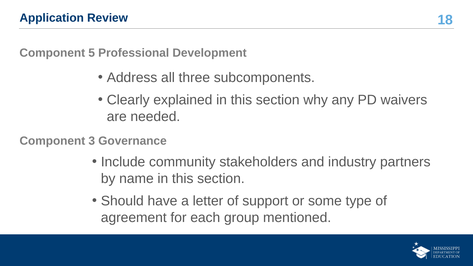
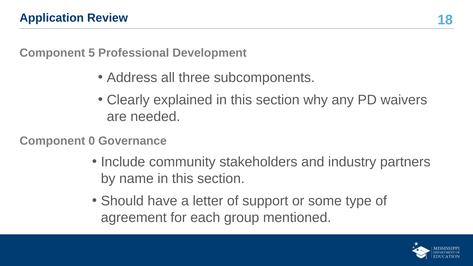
3: 3 -> 0 (92, 141)
